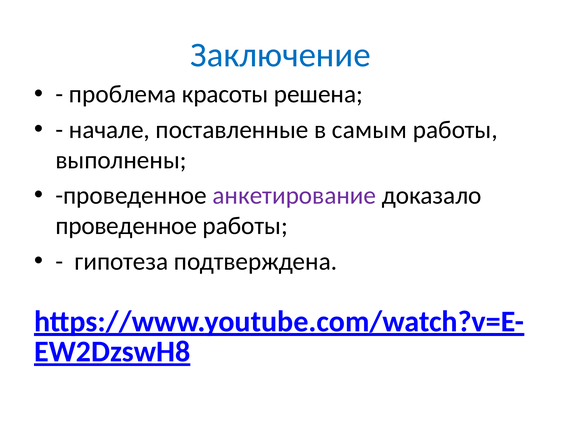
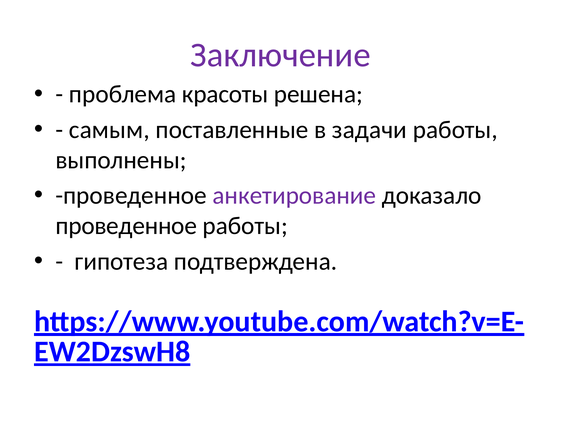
Заключение colour: blue -> purple (280, 55)
начале: начале -> самым (109, 130)
самым: самым -> задачи (369, 130)
